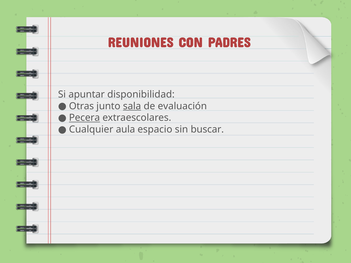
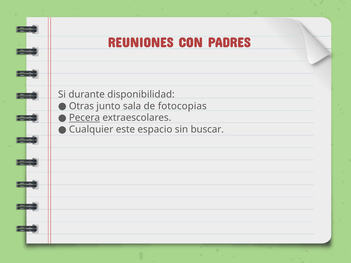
apuntar: apuntar -> durante (87, 94)
sala underline: present -> none (132, 106)
evaluación: evaluación -> fotocopias (182, 106)
aula: aula -> este (125, 130)
